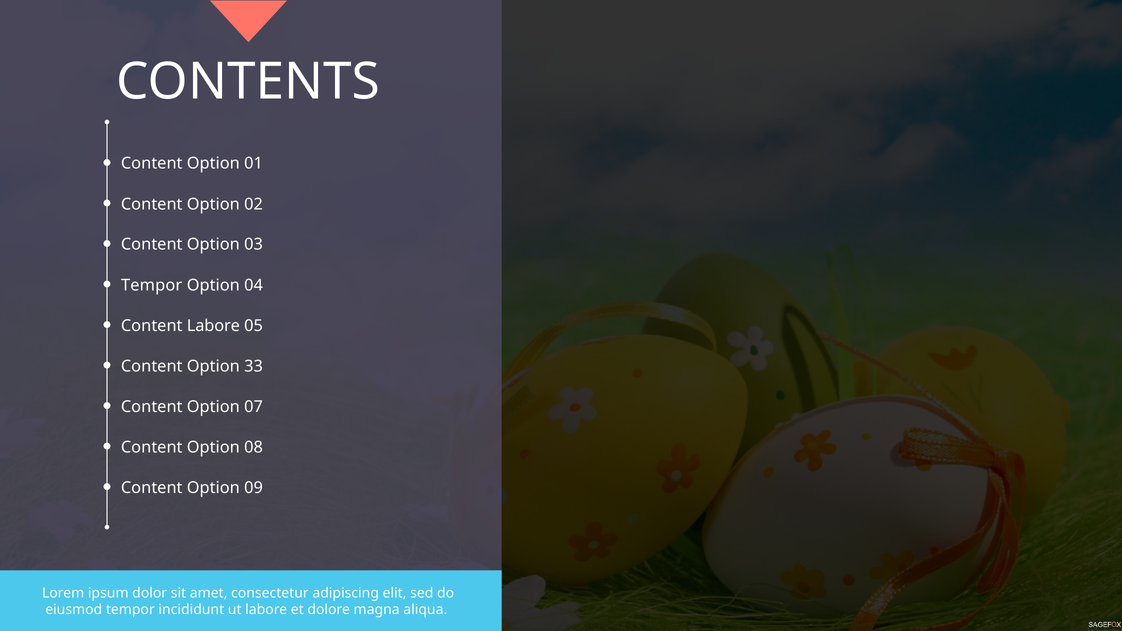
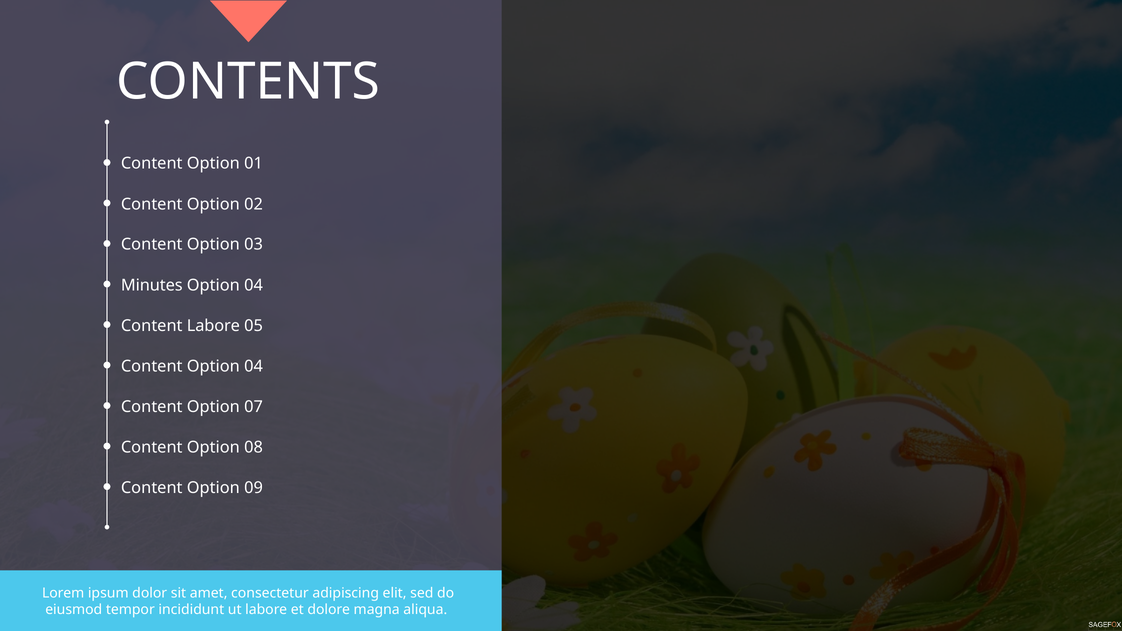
Tempor: Tempor -> Minutes (152, 285)
Content Option 33: 33 -> 04 (254, 366)
